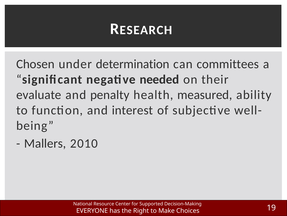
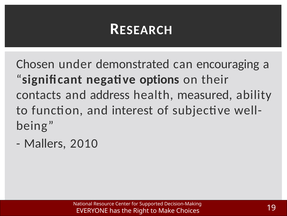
determination: determination -> demonstrated (133, 64)
committees: committees -> encouraging (228, 64)
needed: needed -> options (159, 79)
evaluate: evaluate -> contacts (39, 95)
penalty: penalty -> address (110, 95)
